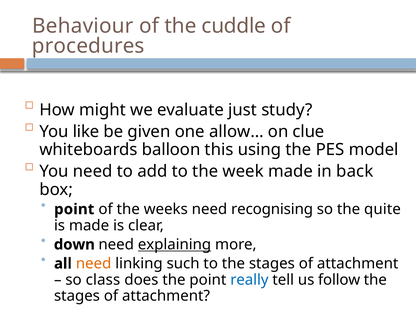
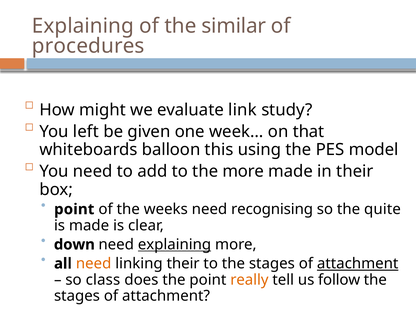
Behaviour: Behaviour -> Explaining (83, 26)
cuddle: cuddle -> similar (234, 26)
just: just -> link (243, 110)
like: like -> left (86, 132)
allow…: allow… -> week… (236, 132)
clue: clue -> that (308, 132)
the week: week -> more (243, 171)
in back: back -> their (355, 171)
linking such: such -> their (183, 264)
attachment underline: none -> present (358, 264)
really colour: blue -> orange (249, 280)
